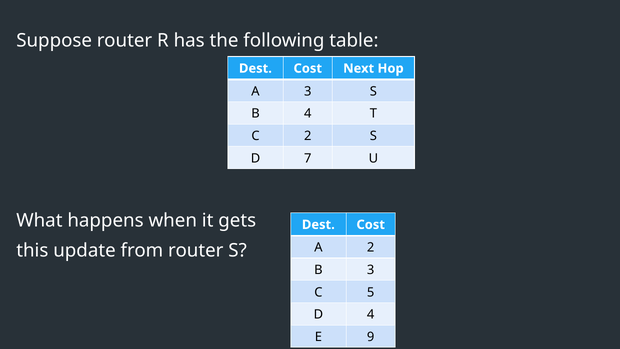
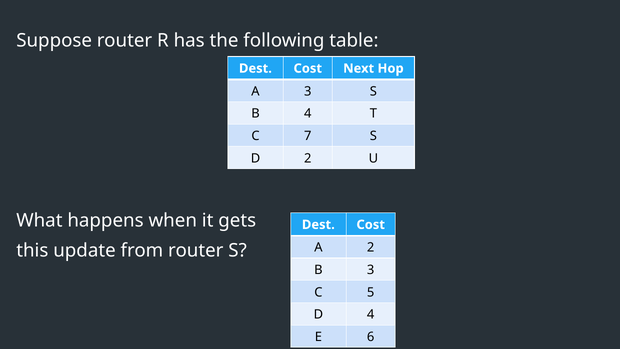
C 2: 2 -> 7 (308, 136)
D 7: 7 -> 2 (308, 158)
9: 9 -> 6 (371, 337)
